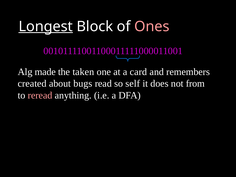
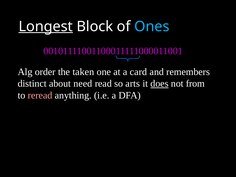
Ones colour: pink -> light blue (152, 26)
made: made -> order (45, 72)
created: created -> distinct (32, 84)
bugs: bugs -> need (83, 84)
self: self -> arts (133, 84)
does underline: none -> present (160, 84)
